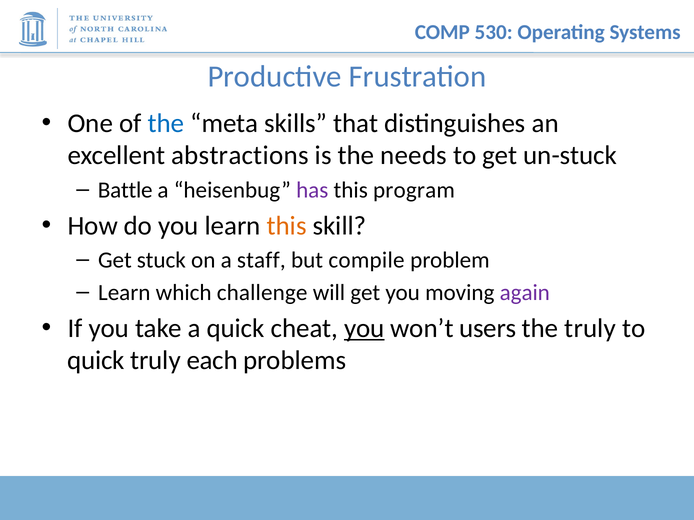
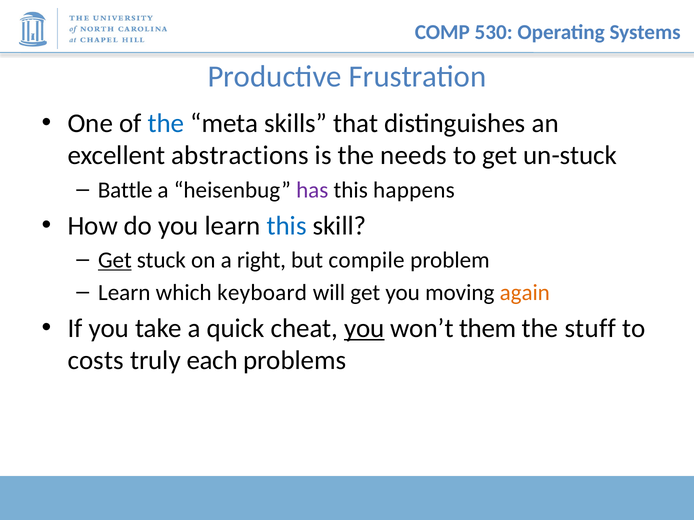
program: program -> happens (414, 190)
this colour: orange -> blue (287, 226)
Get underline: none -> present (115, 260)
staff: staff -> right (261, 260)
challenge: challenge -> keyboard (262, 293)
again colour: purple -> orange (525, 293)
users: users -> them (488, 328)
the truly: truly -> stuff (590, 328)
quick: quick -> costs (96, 361)
